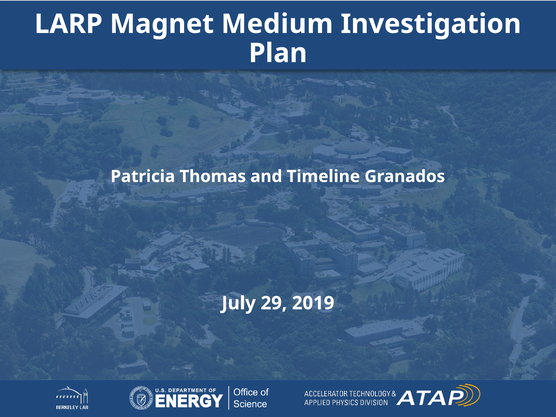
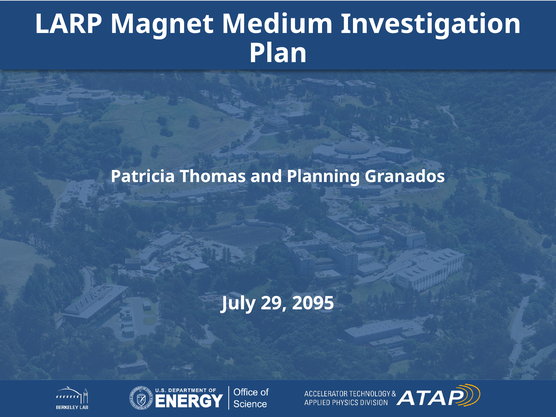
Timeline: Timeline -> Planning (323, 176)
2019: 2019 -> 2095 (313, 303)
